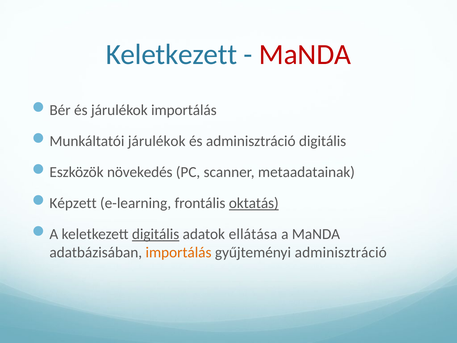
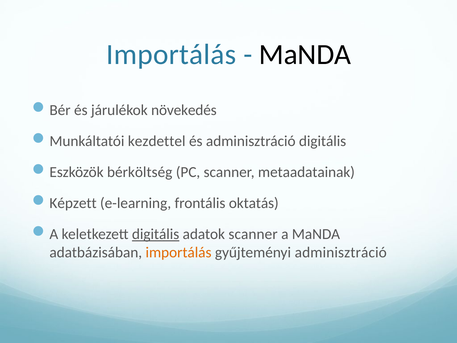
Keletkezett: Keletkezett -> Importálás (171, 54)
MaNDA colour: red -> black (305, 54)
járulékok importálás: importálás -> növekedés (184, 110)
Munkáltatói járulékok: járulékok -> kezdettel (157, 141)
növekedés: növekedés -> bérköltség (140, 172)
oktatás underline: present -> none (254, 203)
adatok ellátása: ellátása -> scanner (253, 234)
